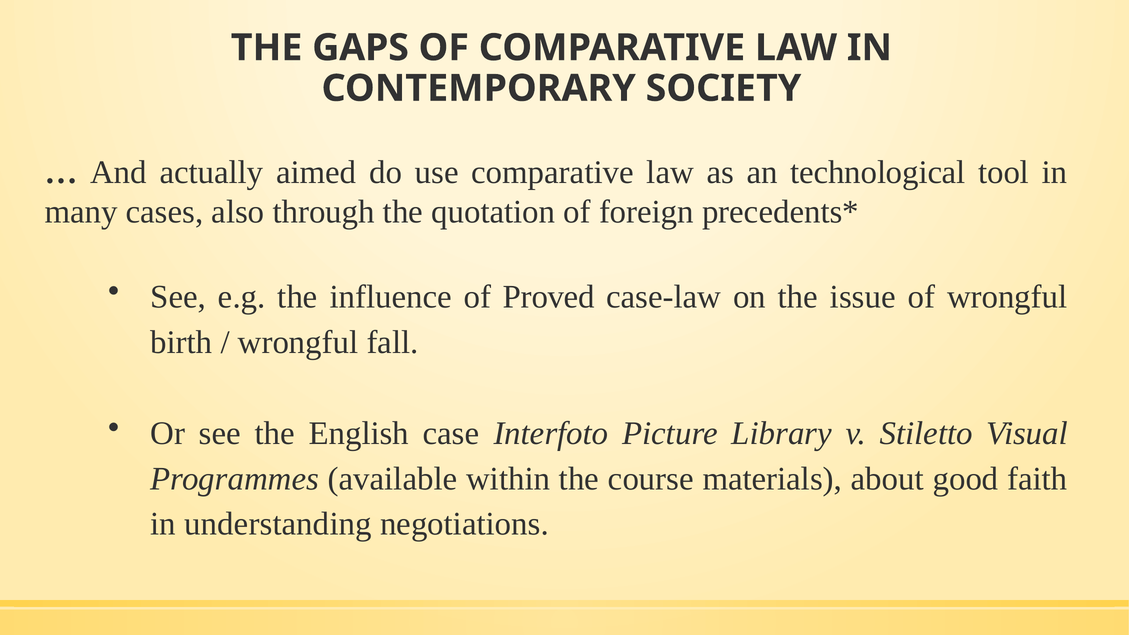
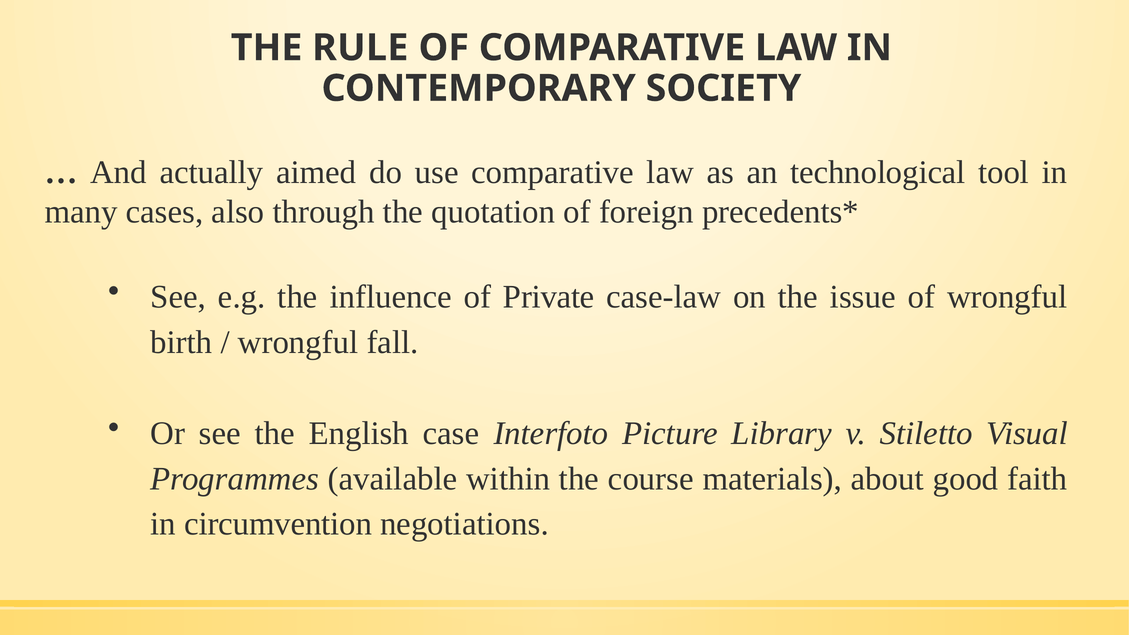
GAPS: GAPS -> RULE (360, 48)
Proved: Proved -> Private (549, 297)
understanding: understanding -> circumvention (278, 524)
